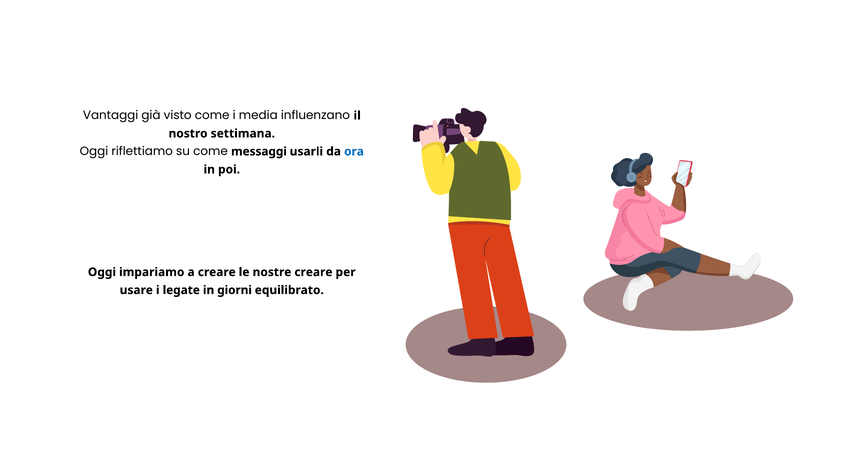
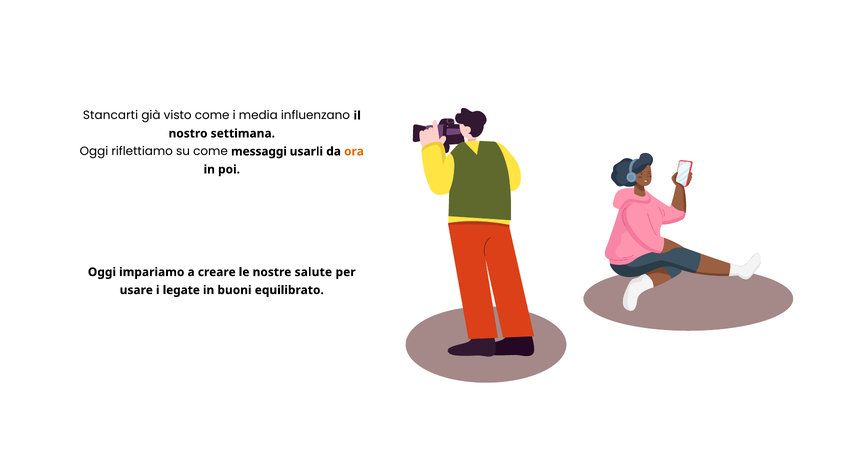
Vantaggi: Vantaggi -> Stancarti (111, 116)
ora colour: blue -> orange (354, 151)
nostre creare: creare -> salute (313, 272)
giorni: giorni -> buoni (234, 290)
